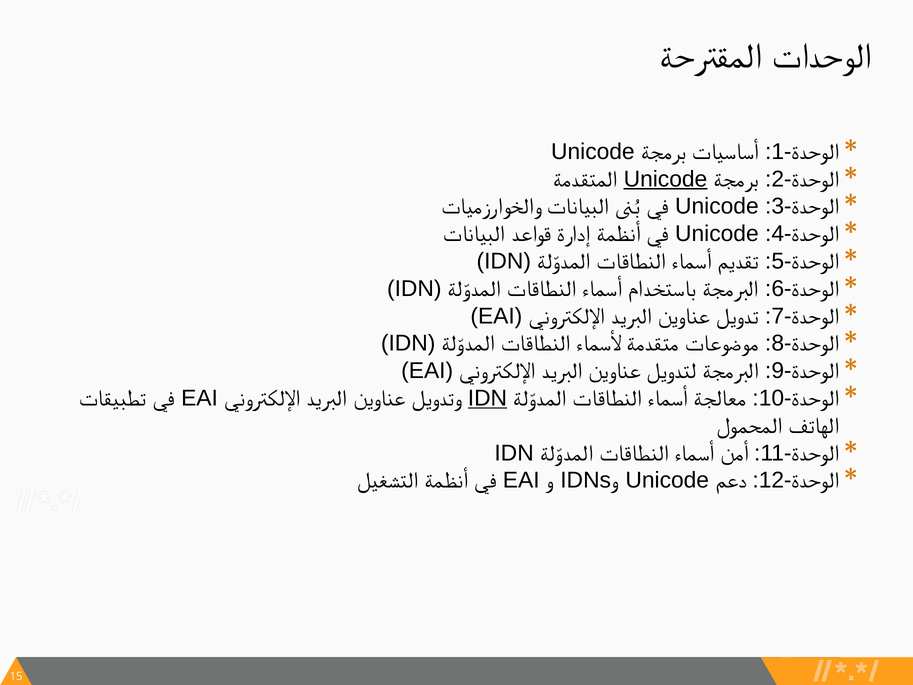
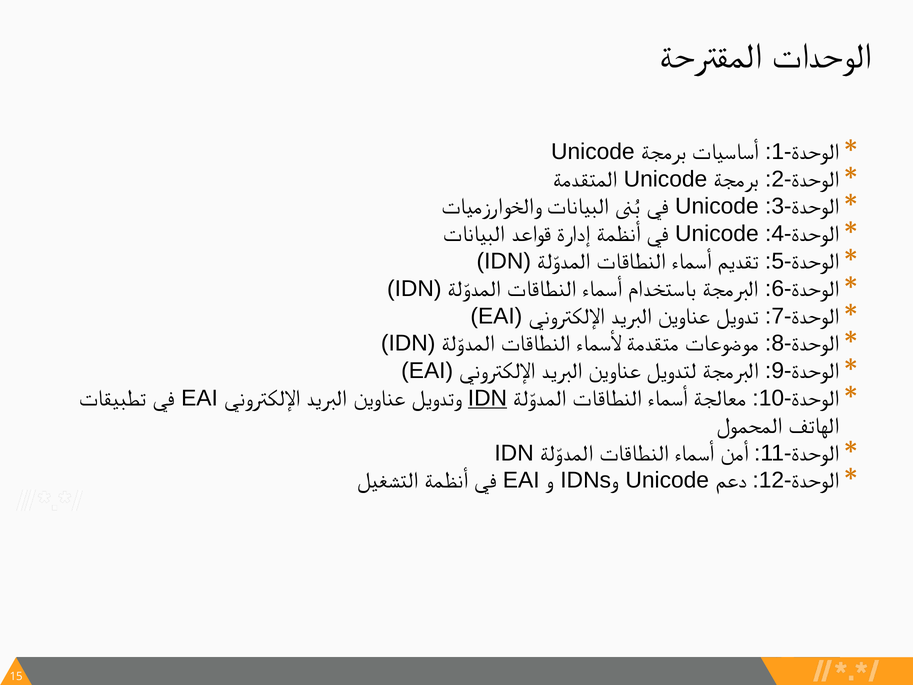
Unicode underline: present -> none (665, 179)
